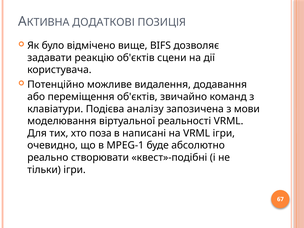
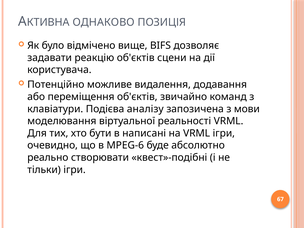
ДОДАТКОВІ: ДОДАТКОВІ -> ОДНАКОВО (104, 22)
поза: поза -> бути (100, 133)
MPEG-1: MPEG-1 -> MPEG-6 (125, 145)
